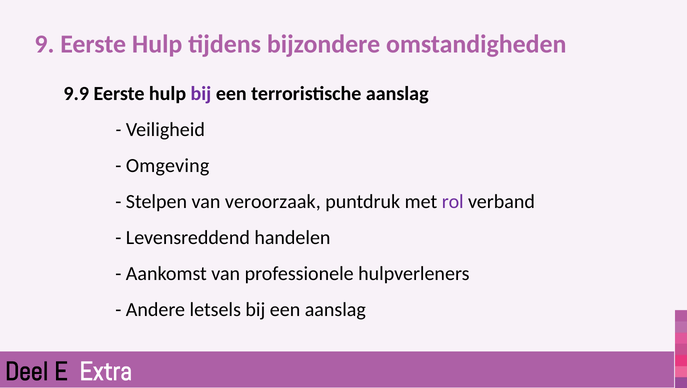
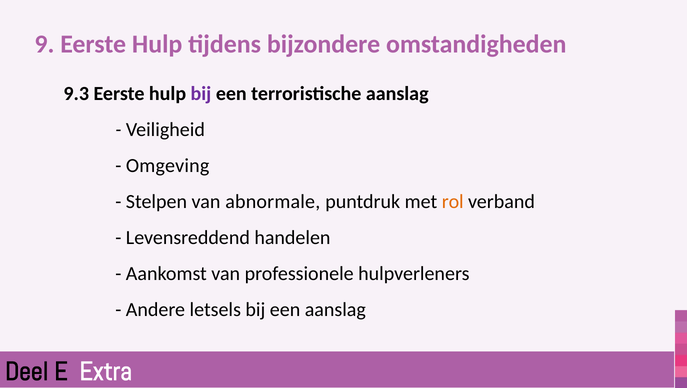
9.9: 9.9 -> 9.3 (76, 94)
veroorzaak: veroorzaak -> abnormale (273, 202)
rol colour: purple -> orange (453, 202)
